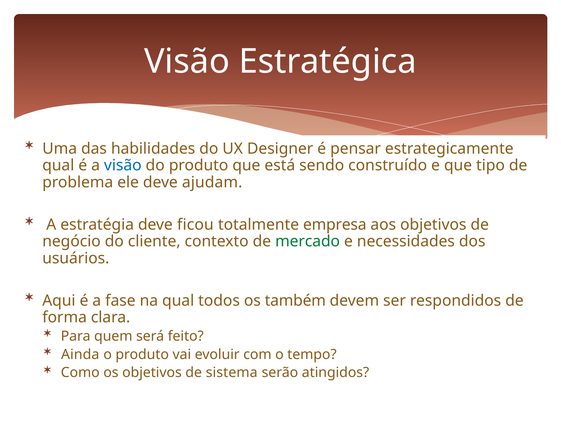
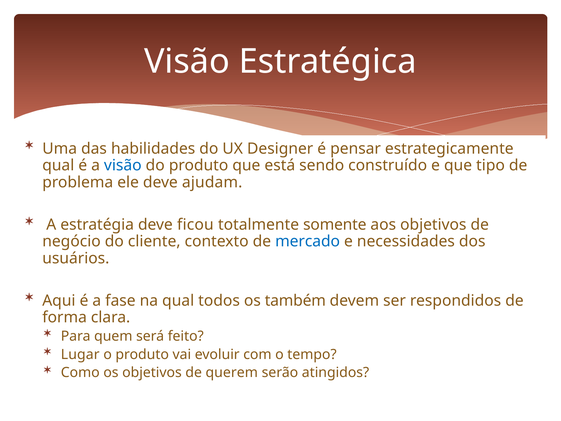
empresa: empresa -> somente (335, 224)
mercado colour: green -> blue (308, 241)
Ainda: Ainda -> Lugar (80, 354)
sistema: sistema -> querem (232, 372)
